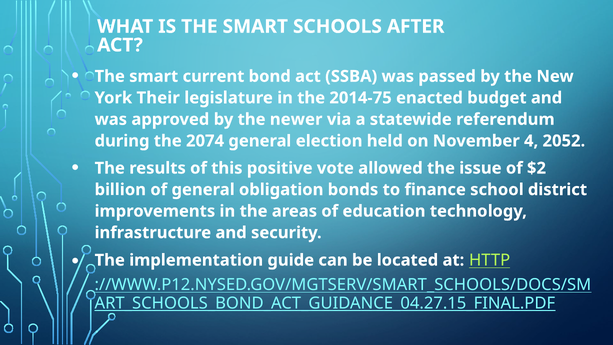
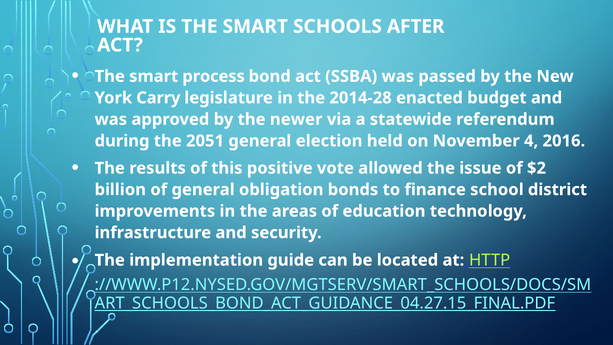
current: current -> process (214, 76)
Their: Their -> Carry (158, 98)
2014-75: 2014-75 -> 2014-28 (361, 98)
2074: 2074 -> 2051 (205, 141)
2052: 2052 -> 2016 (564, 141)
